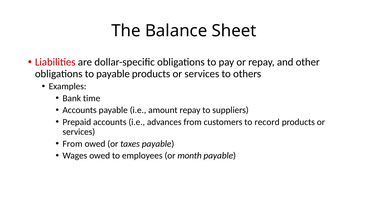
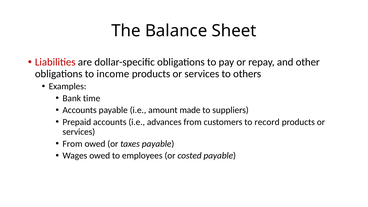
to payable: payable -> income (113, 74)
amount repay: repay -> made (190, 110)
month: month -> costed (190, 156)
